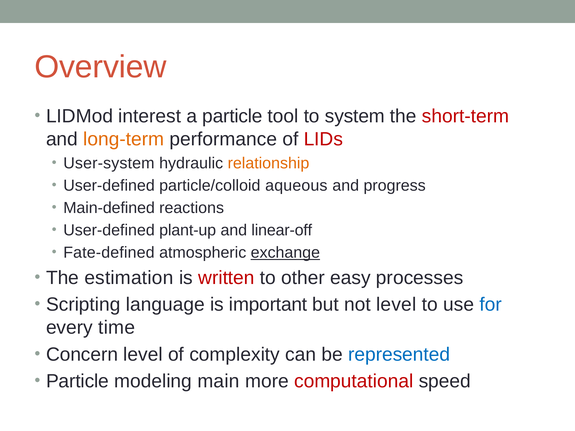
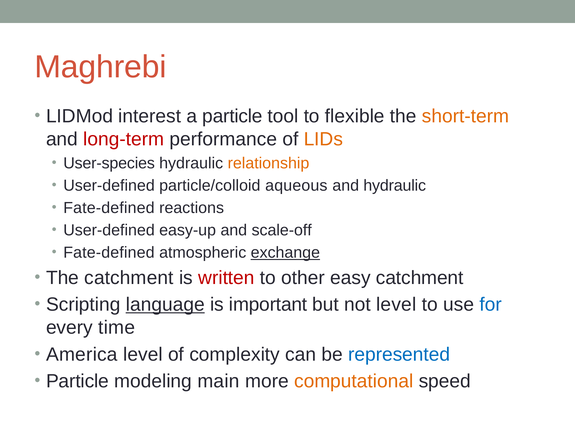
Overview: Overview -> Maghrebi (100, 67)
system: system -> flexible (355, 116)
short-term colour: red -> orange (466, 116)
long-term colour: orange -> red (124, 139)
LIDs colour: red -> orange (323, 139)
User-system: User-system -> User-species (109, 163)
and progress: progress -> hydraulic (395, 186)
Main-defined: Main-defined -> Fate-defined (109, 208)
plant-up: plant-up -> easy-up (188, 230)
linear-off: linear-off -> scale-off (282, 230)
The estimation: estimation -> catchment (129, 278)
easy processes: processes -> catchment (420, 278)
language underline: none -> present (165, 305)
Concern: Concern -> America (82, 355)
computational colour: red -> orange (354, 381)
